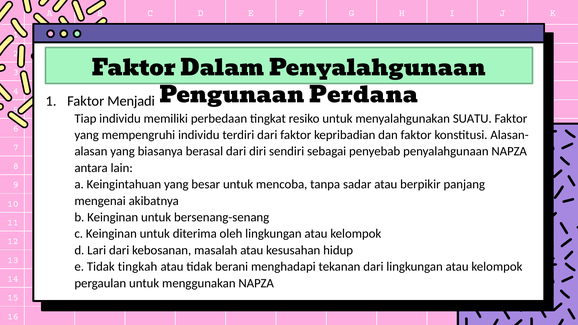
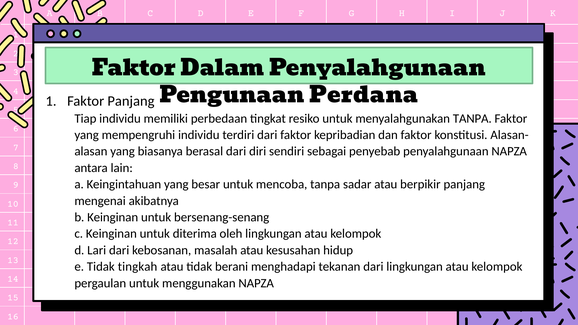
Faktor Menjadi: Menjadi -> Panjang (131, 101)
menyalahgunakan SUATU: SUATU -> TANPA (472, 119)
